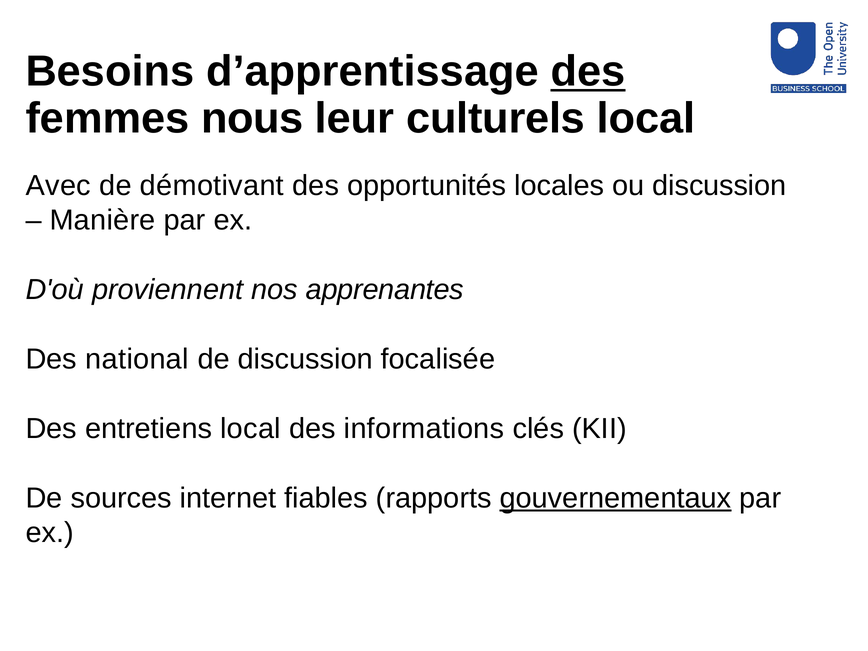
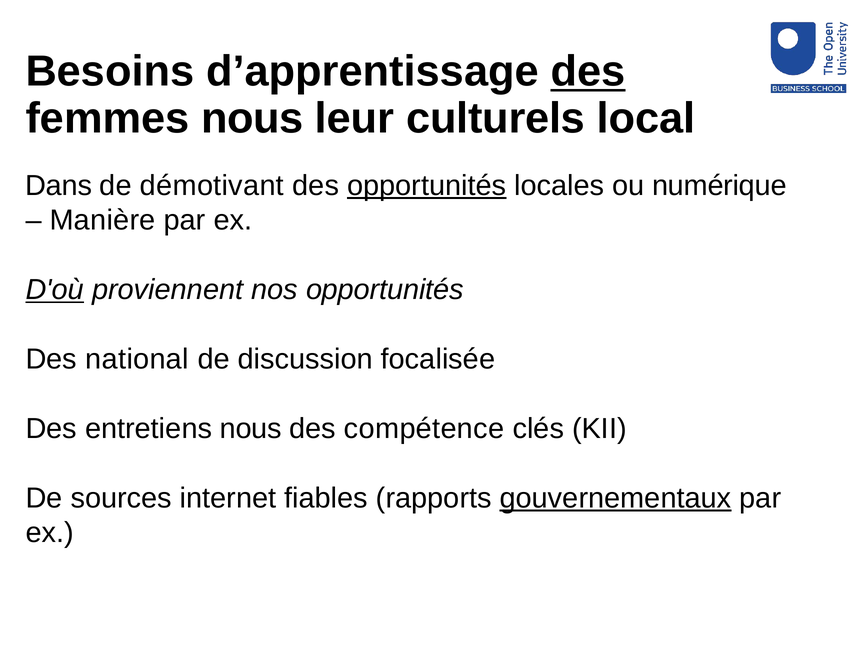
Avec: Avec -> Dans (59, 186)
opportunités underline: none -> present (427, 186)
ou discussion: discussion -> numérique (719, 186)
D'où underline: none -> present (55, 290)
nos apprenantes: apprenantes -> opportunités (385, 290)
entretiens local: local -> nous (251, 429)
informations: informations -> compétence (424, 429)
